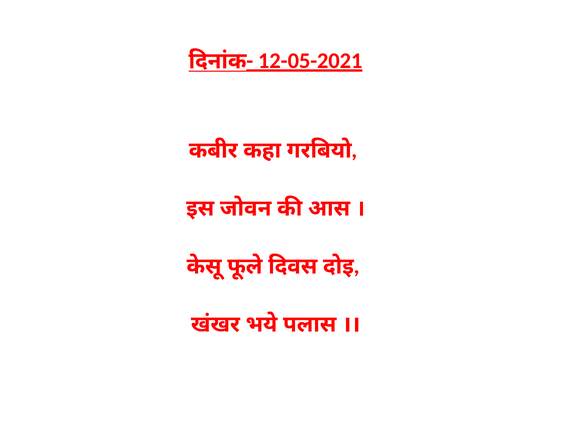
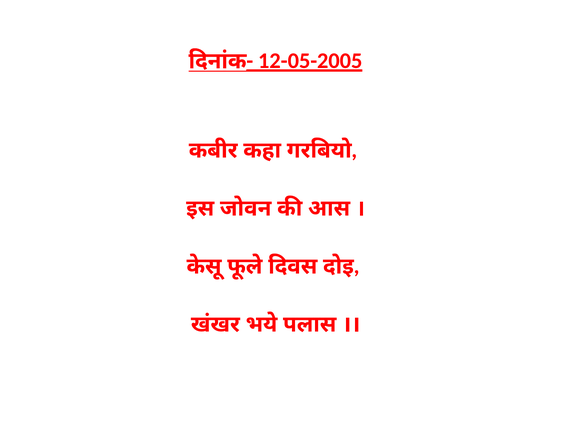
12-05-2021: 12-05-2021 -> 12-05-2005 (310, 61)
